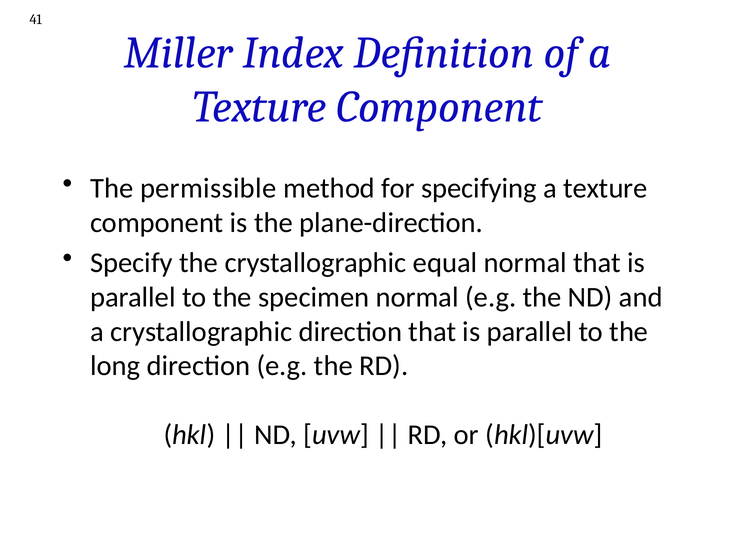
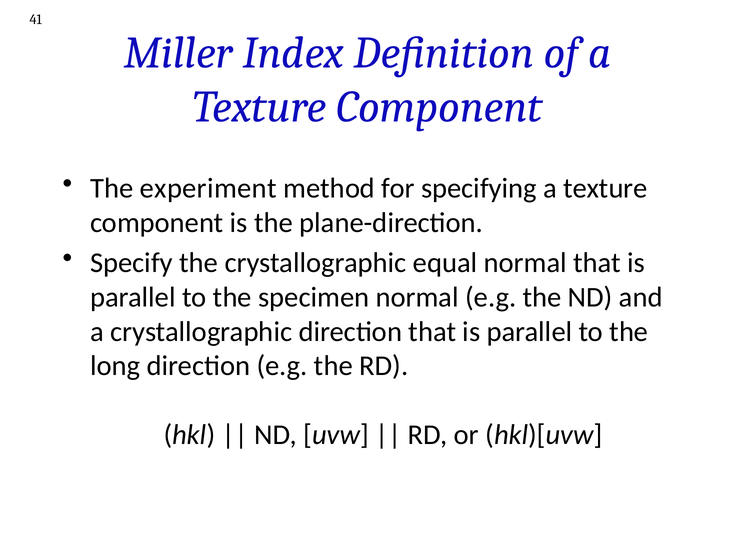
permissible: permissible -> experiment (208, 188)
